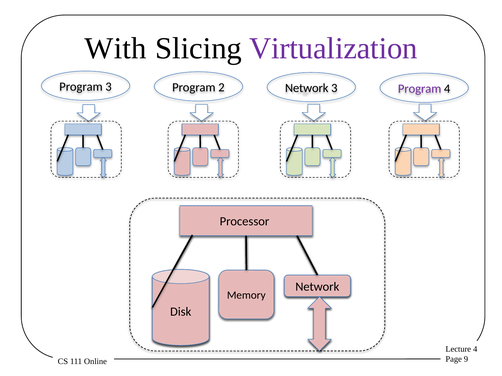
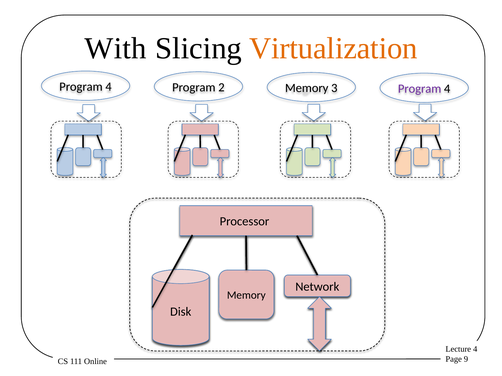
Virtualization colour: purple -> orange (333, 49)
3: 3 -> 4 (109, 87)
2 Network: Network -> Memory (307, 88)
